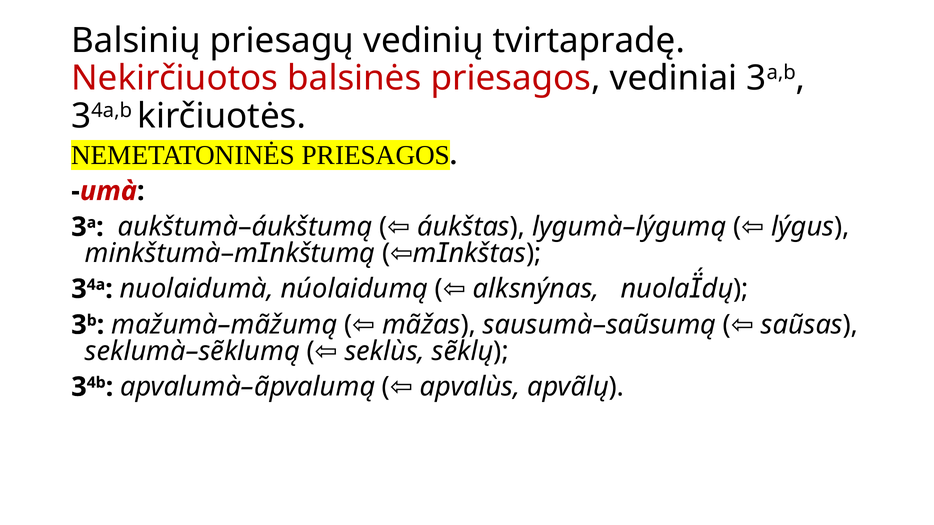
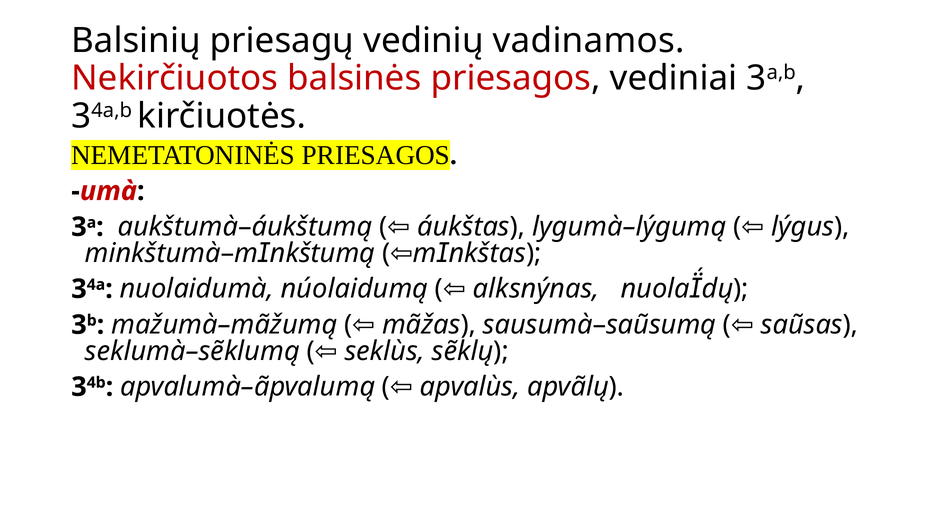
tvirtapradę: tvirtapradę -> vadinamos (589, 41)
